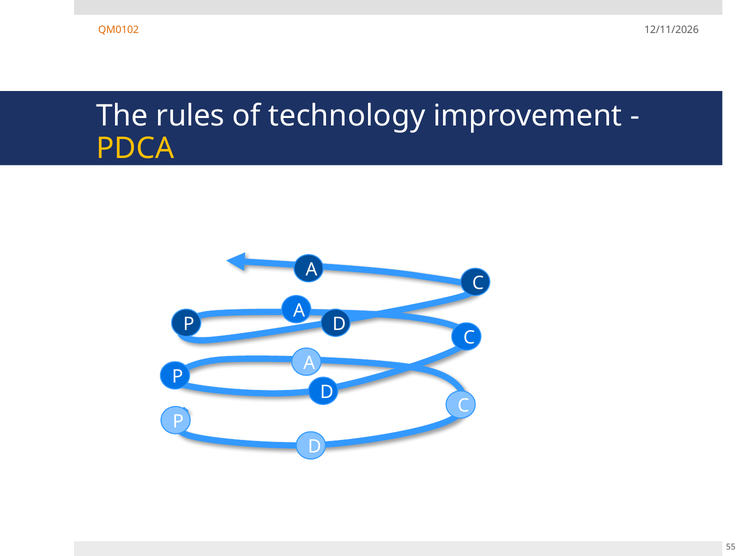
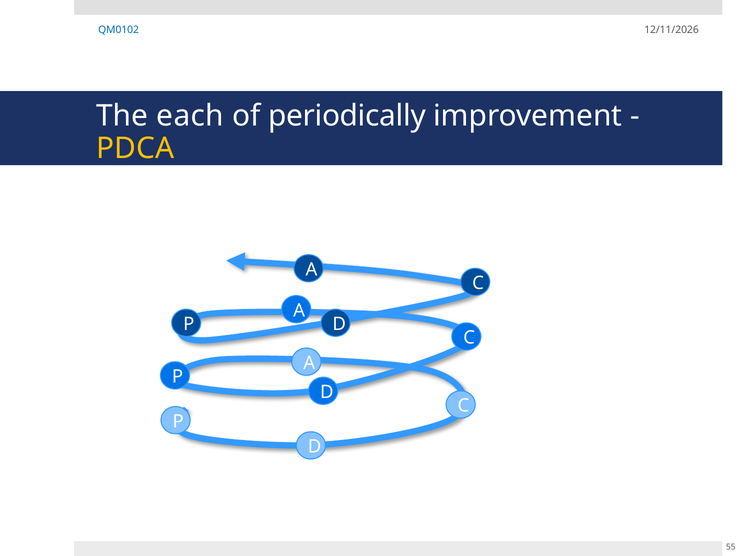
QM0102 colour: orange -> blue (119, 30)
rules: rules -> each (190, 116)
technology: technology -> periodically (347, 116)
